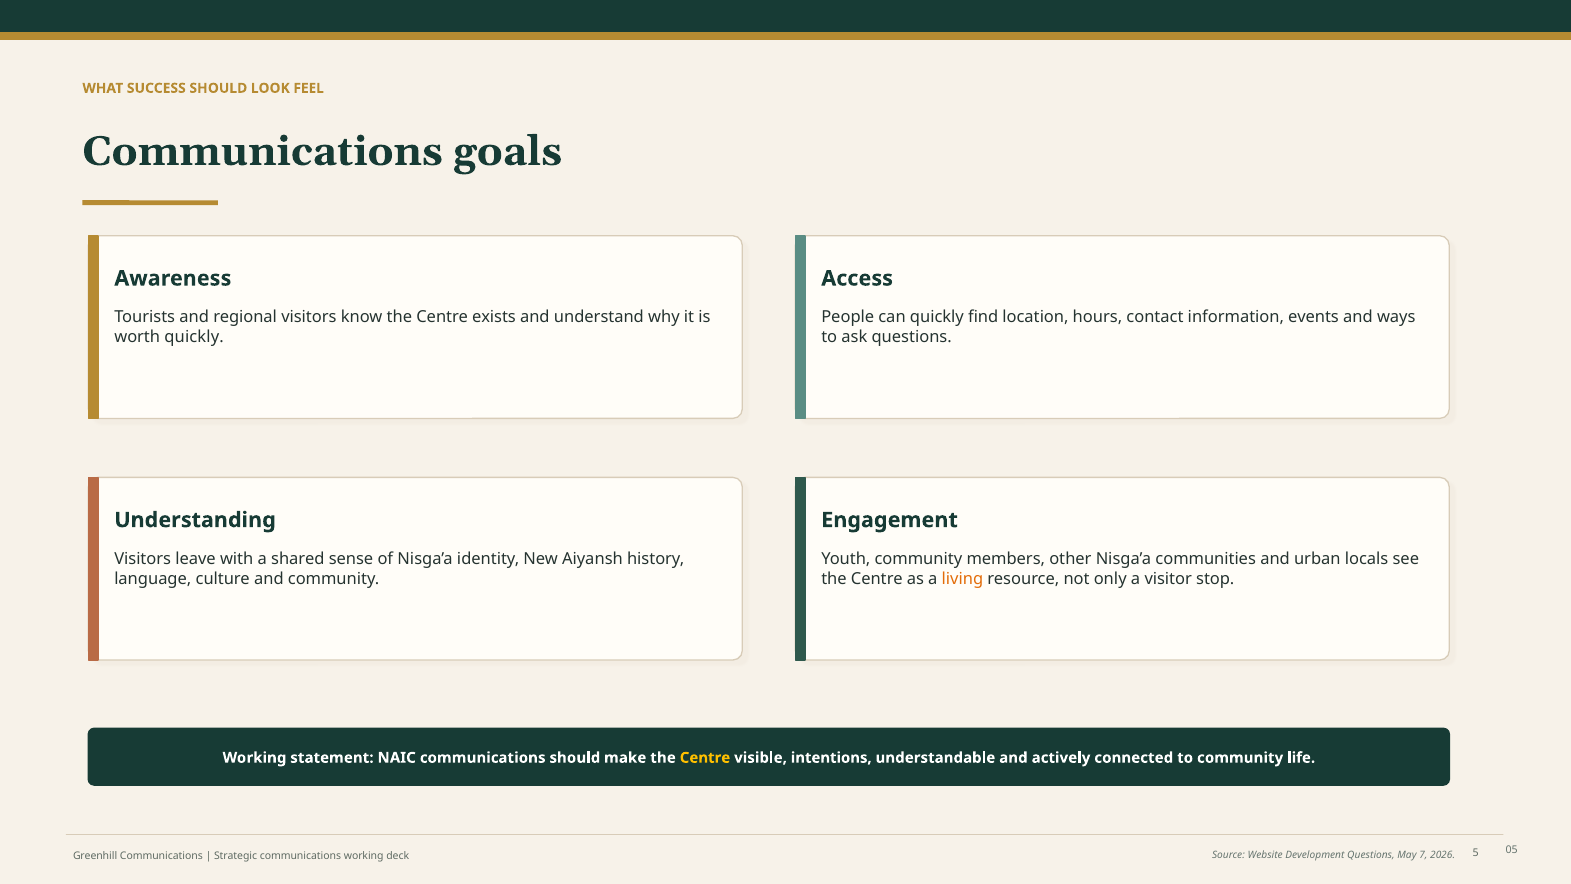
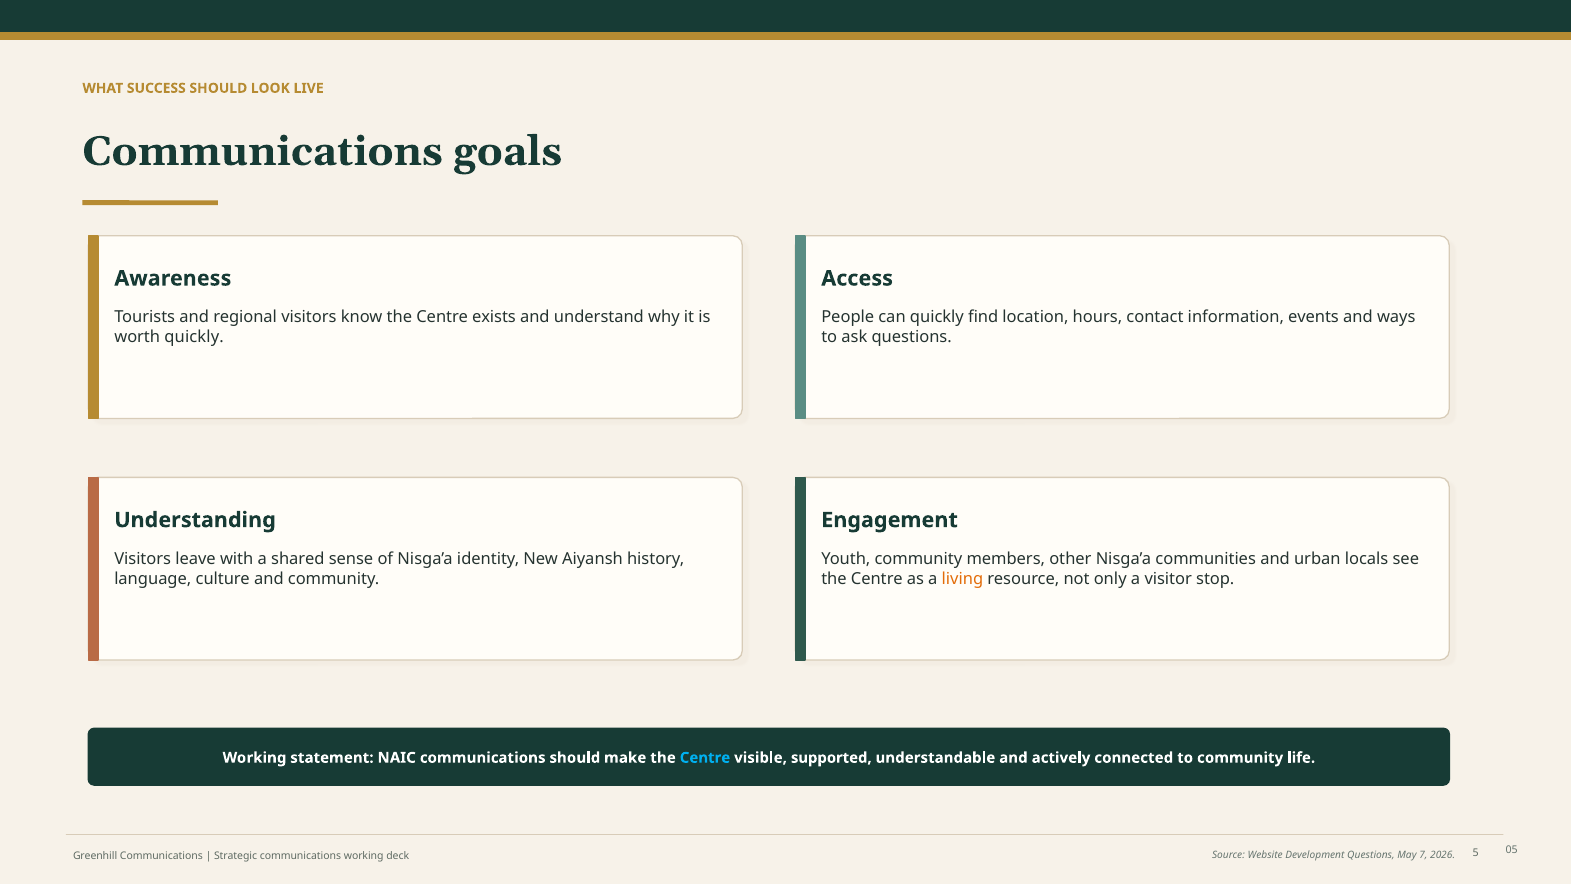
FEEL: FEEL -> LIVE (309, 88)
Centre colour: yellow -> light blue (705, 758)
intentions: intentions -> supported (831, 758)
